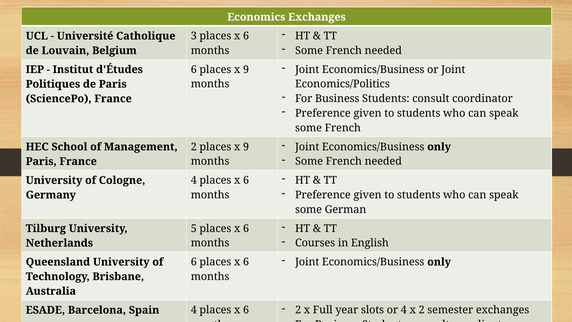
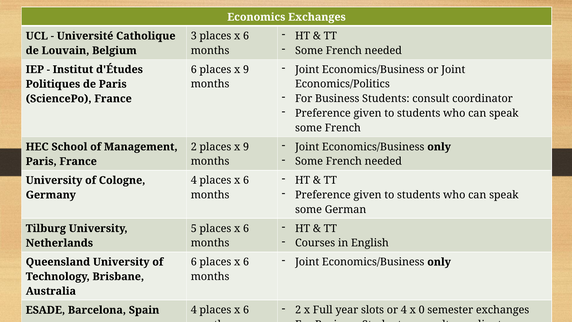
x 2: 2 -> 0 (422, 310)
